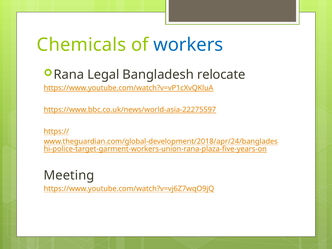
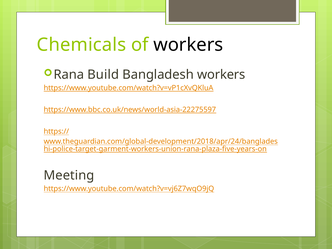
workers colour: blue -> black (188, 45)
Legal: Legal -> Build (103, 75)
Bangladesh relocate: relocate -> workers (221, 75)
